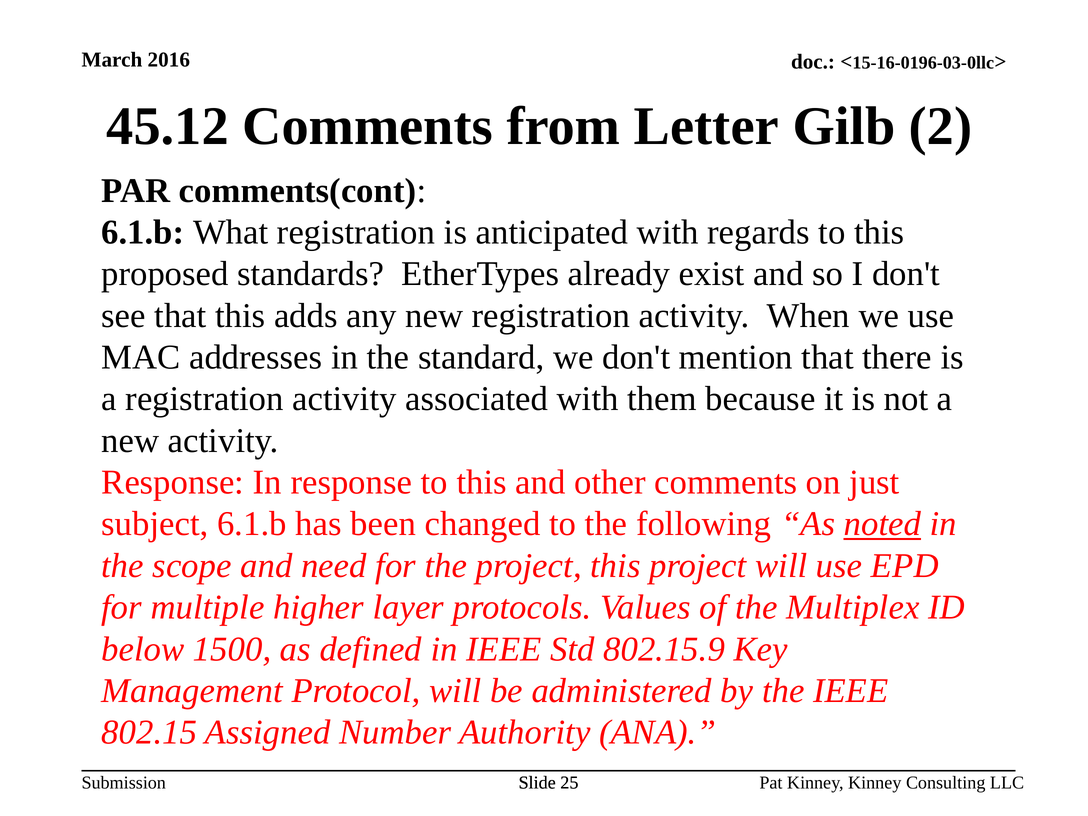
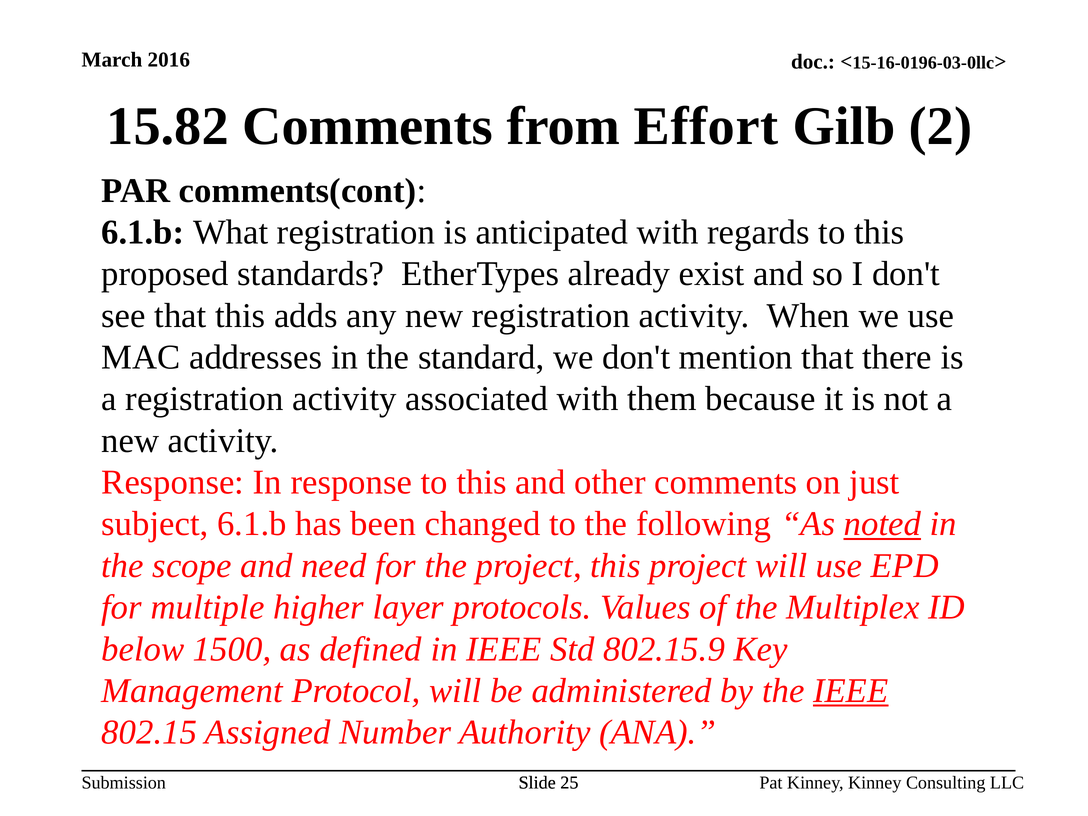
45.12: 45.12 -> 15.82 (168, 126)
Letter: Letter -> Effort (706, 126)
IEEE underline: none -> present (851, 691)
